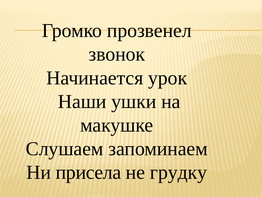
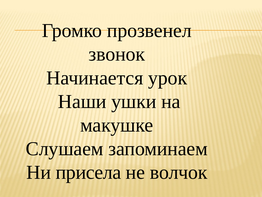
грудку: грудку -> волчок (179, 172)
